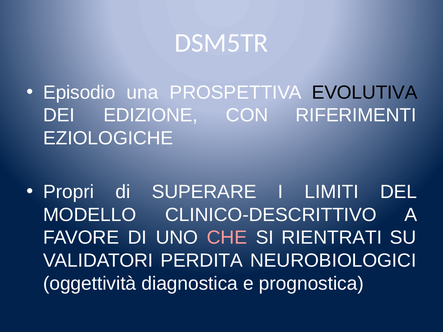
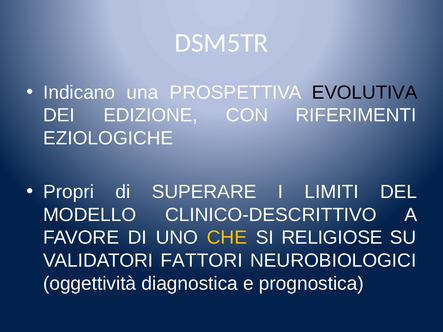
Episodio: Episodio -> Indicano (79, 93)
CHE colour: pink -> yellow (227, 238)
RIENTRATI: RIENTRATI -> RELIGIOSE (332, 238)
PERDITA: PERDITA -> FATTORI (202, 261)
